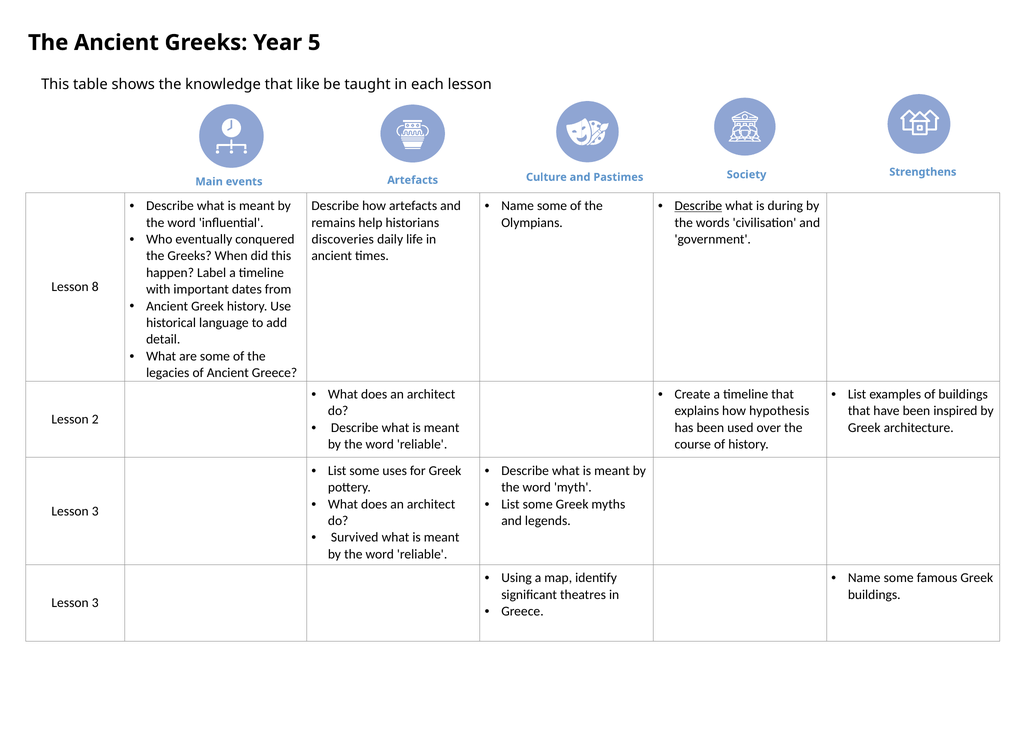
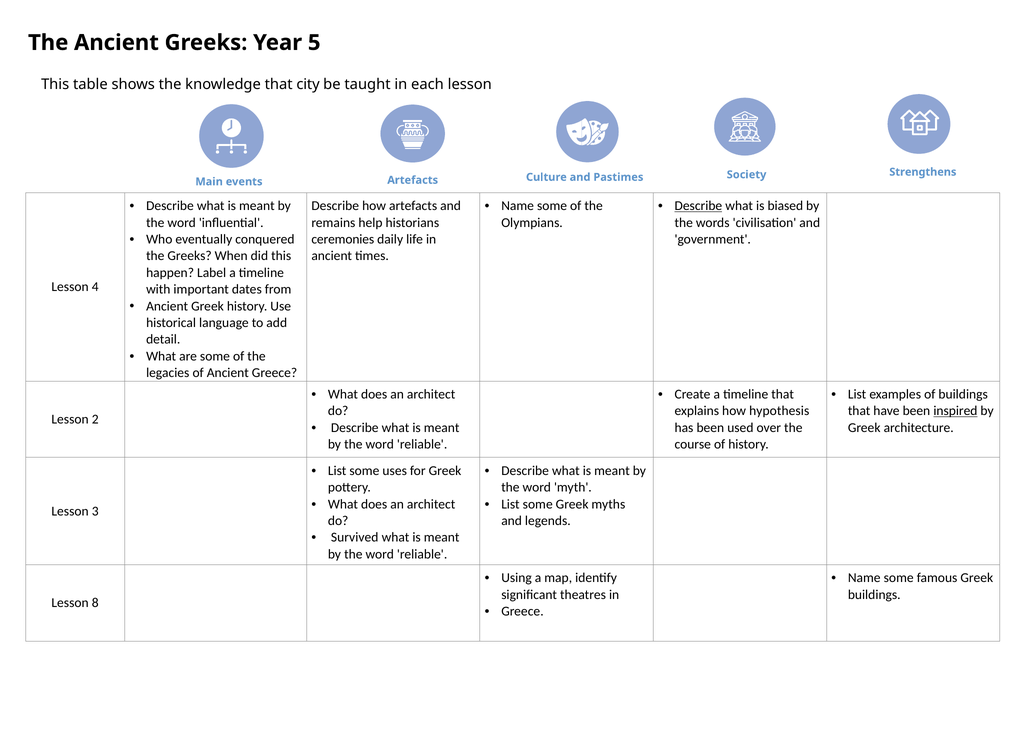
like: like -> city (308, 85)
during: during -> biased (785, 206)
discoveries: discoveries -> ceremonies (343, 239)
8: 8 -> 4 (95, 287)
inspired underline: none -> present (955, 411)
3: 3 -> 8 (95, 603)
